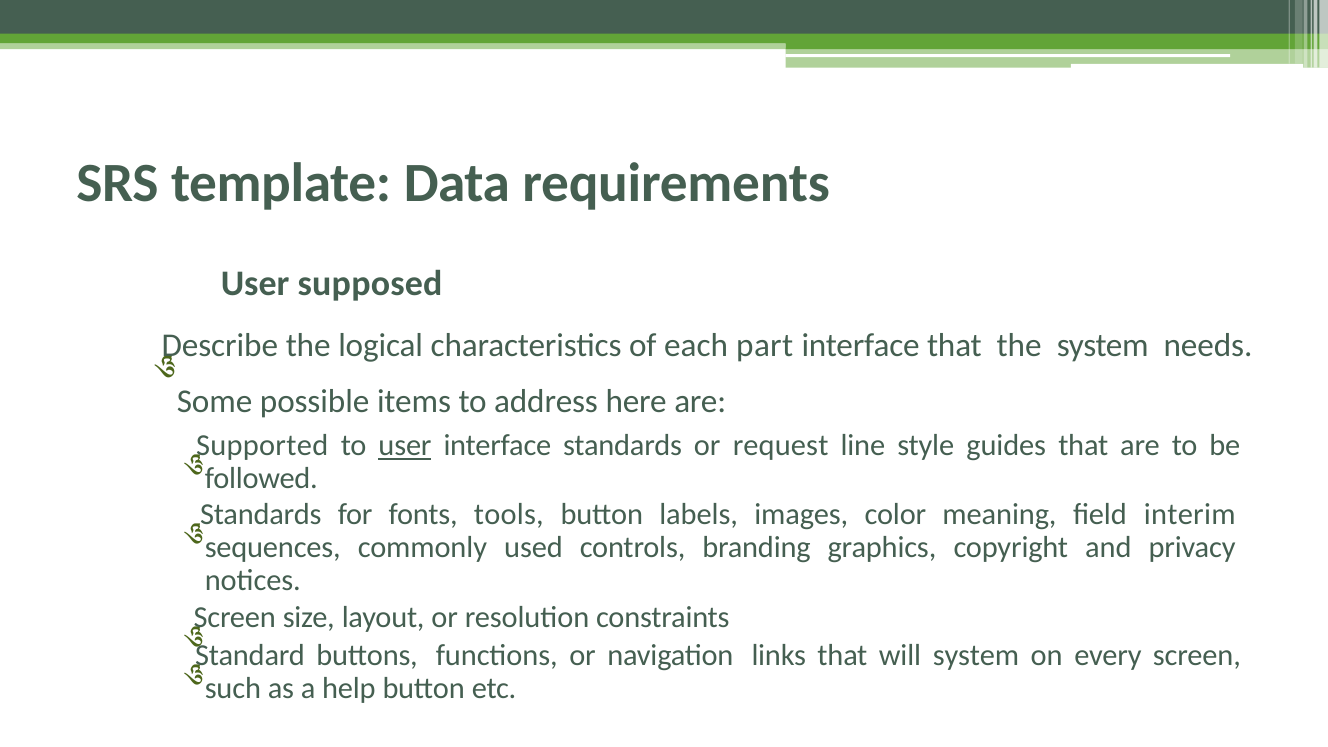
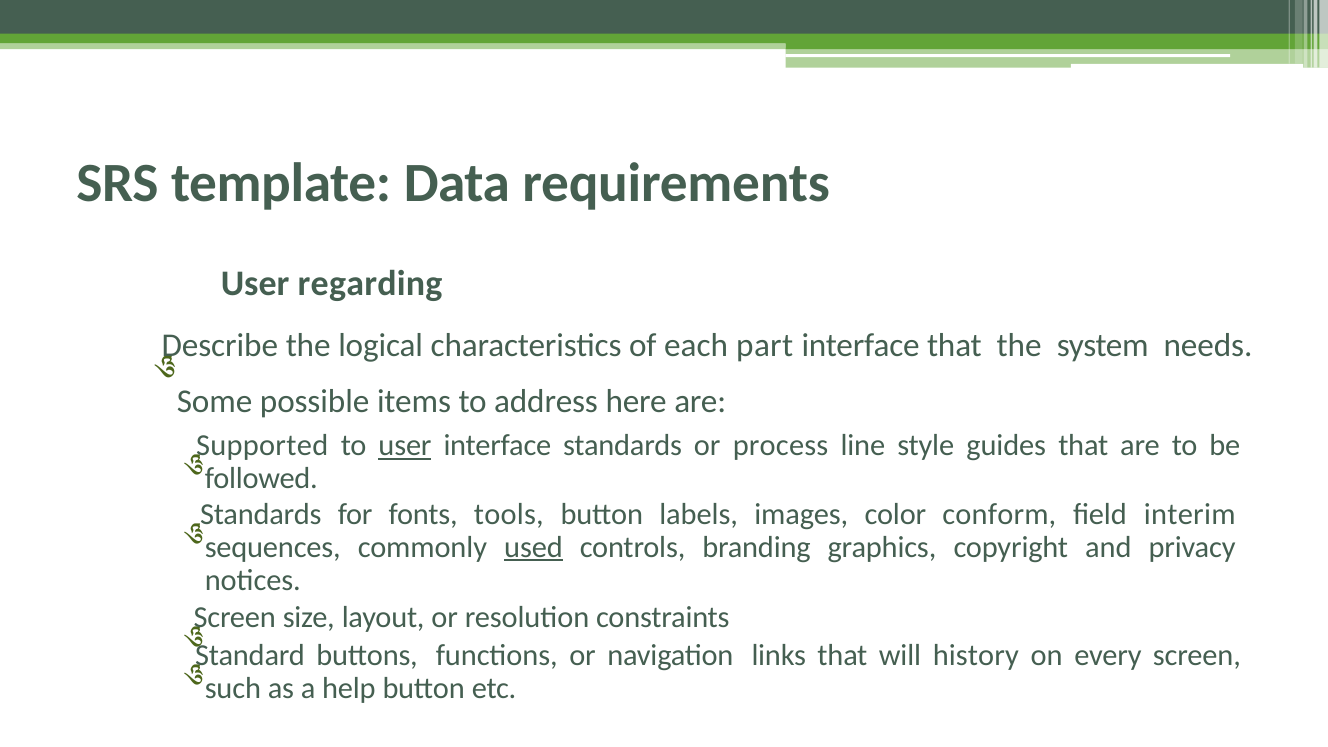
supposed: supposed -> regarding (370, 283)
request: request -> process (781, 446)
meaning: meaning -> conform (999, 514)
used underline: none -> present (534, 547)
will system: system -> history (976, 655)
